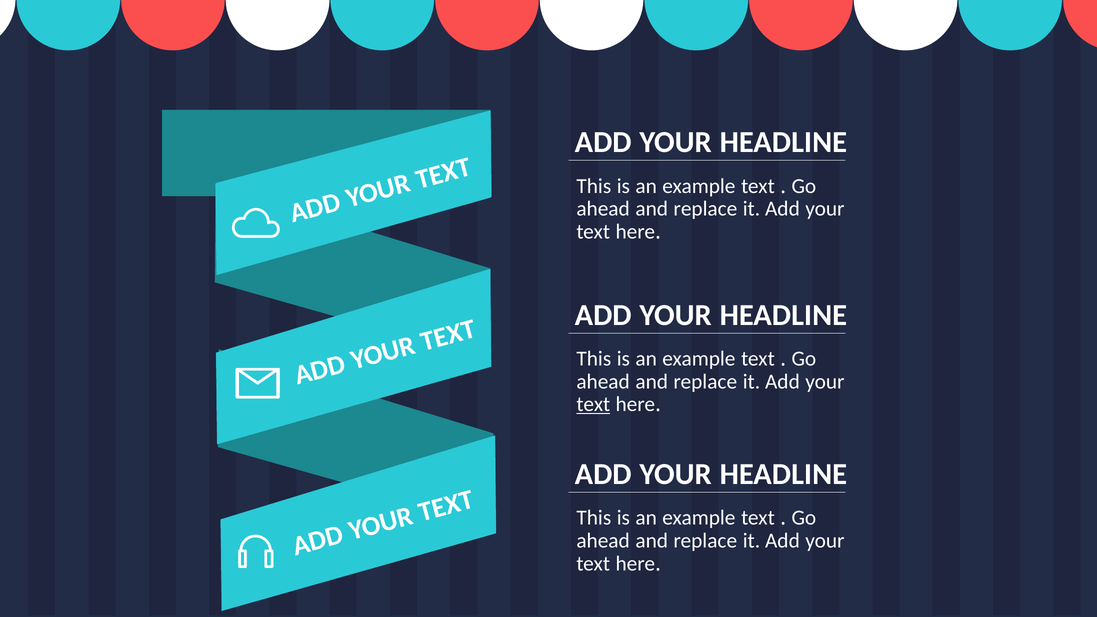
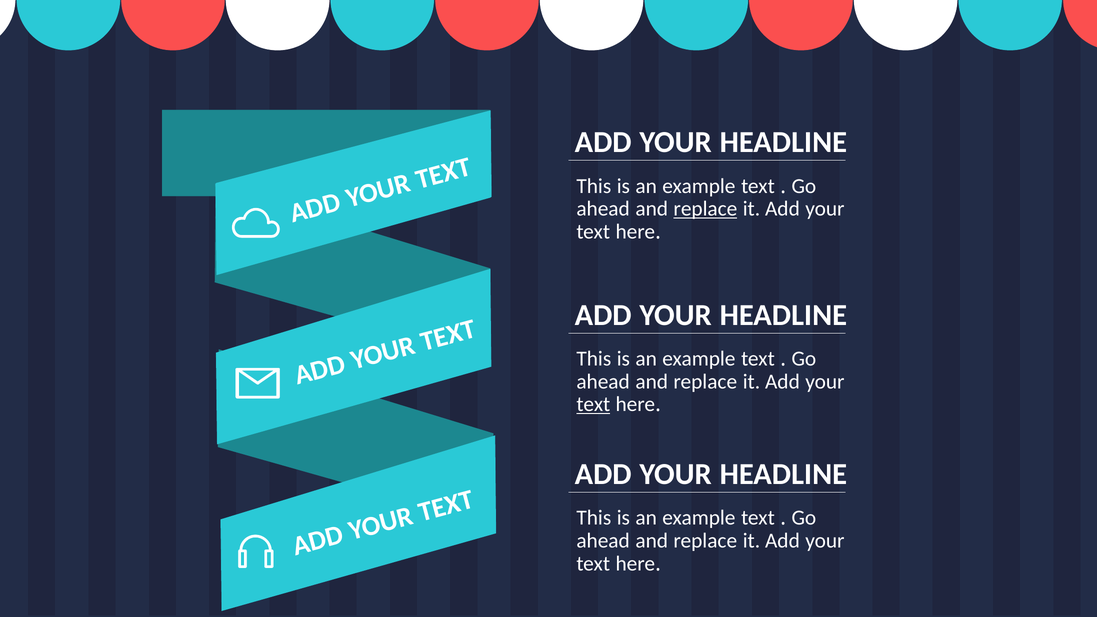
replace underline: none -> present (705, 209)
